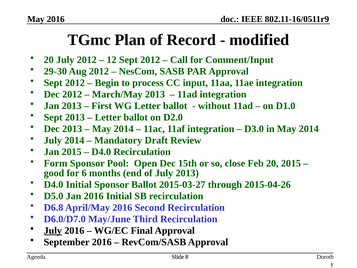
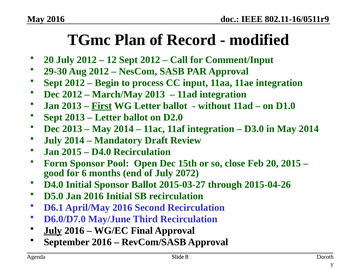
First underline: none -> present (102, 106)
July 2013: 2013 -> 2072 (187, 173)
D6.8: D6.8 -> D6.1 (54, 207)
